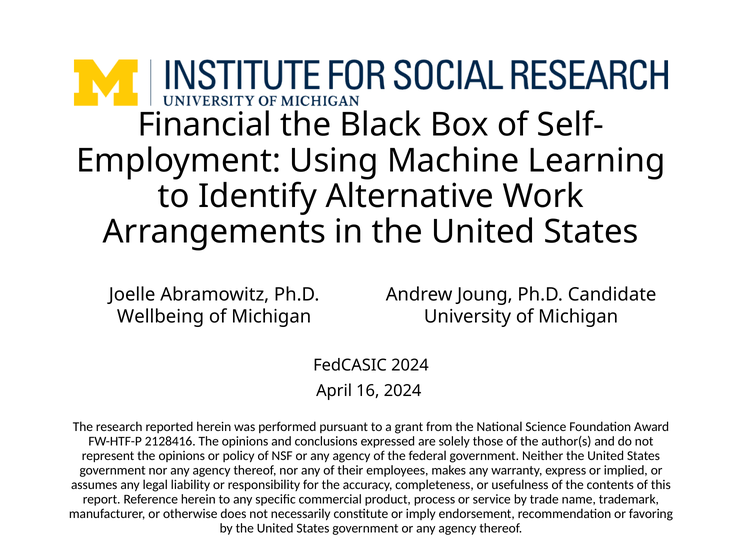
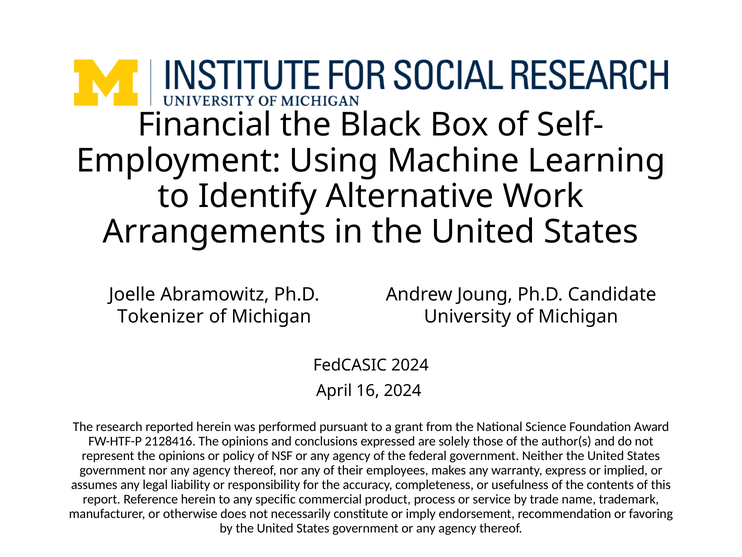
Wellbeing: Wellbeing -> Tokenizer (160, 317)
